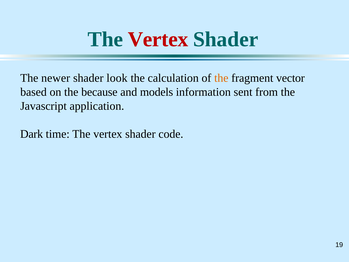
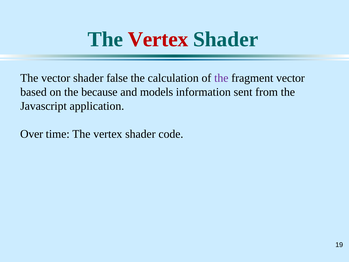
The newer: newer -> vector (56, 78)
look: look -> false (117, 78)
the colour: orange -> purple (221, 78)
Dark: Dark -> Over (32, 134)
